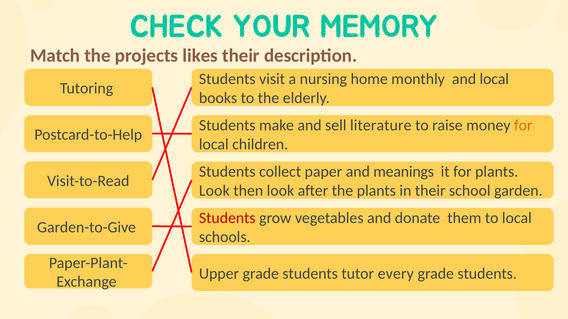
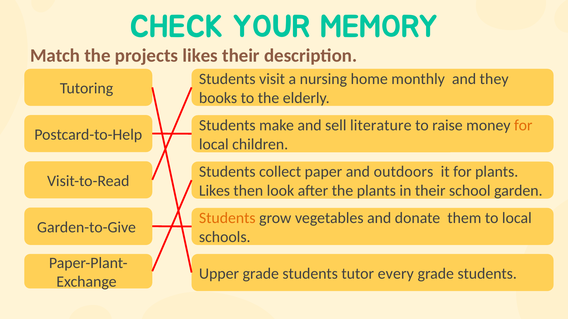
and local: local -> they (494, 79)
meanings: meanings -> outdoors (403, 172)
Look: Look -> Likes (214, 191)
Students colour: red -> orange (227, 218)
